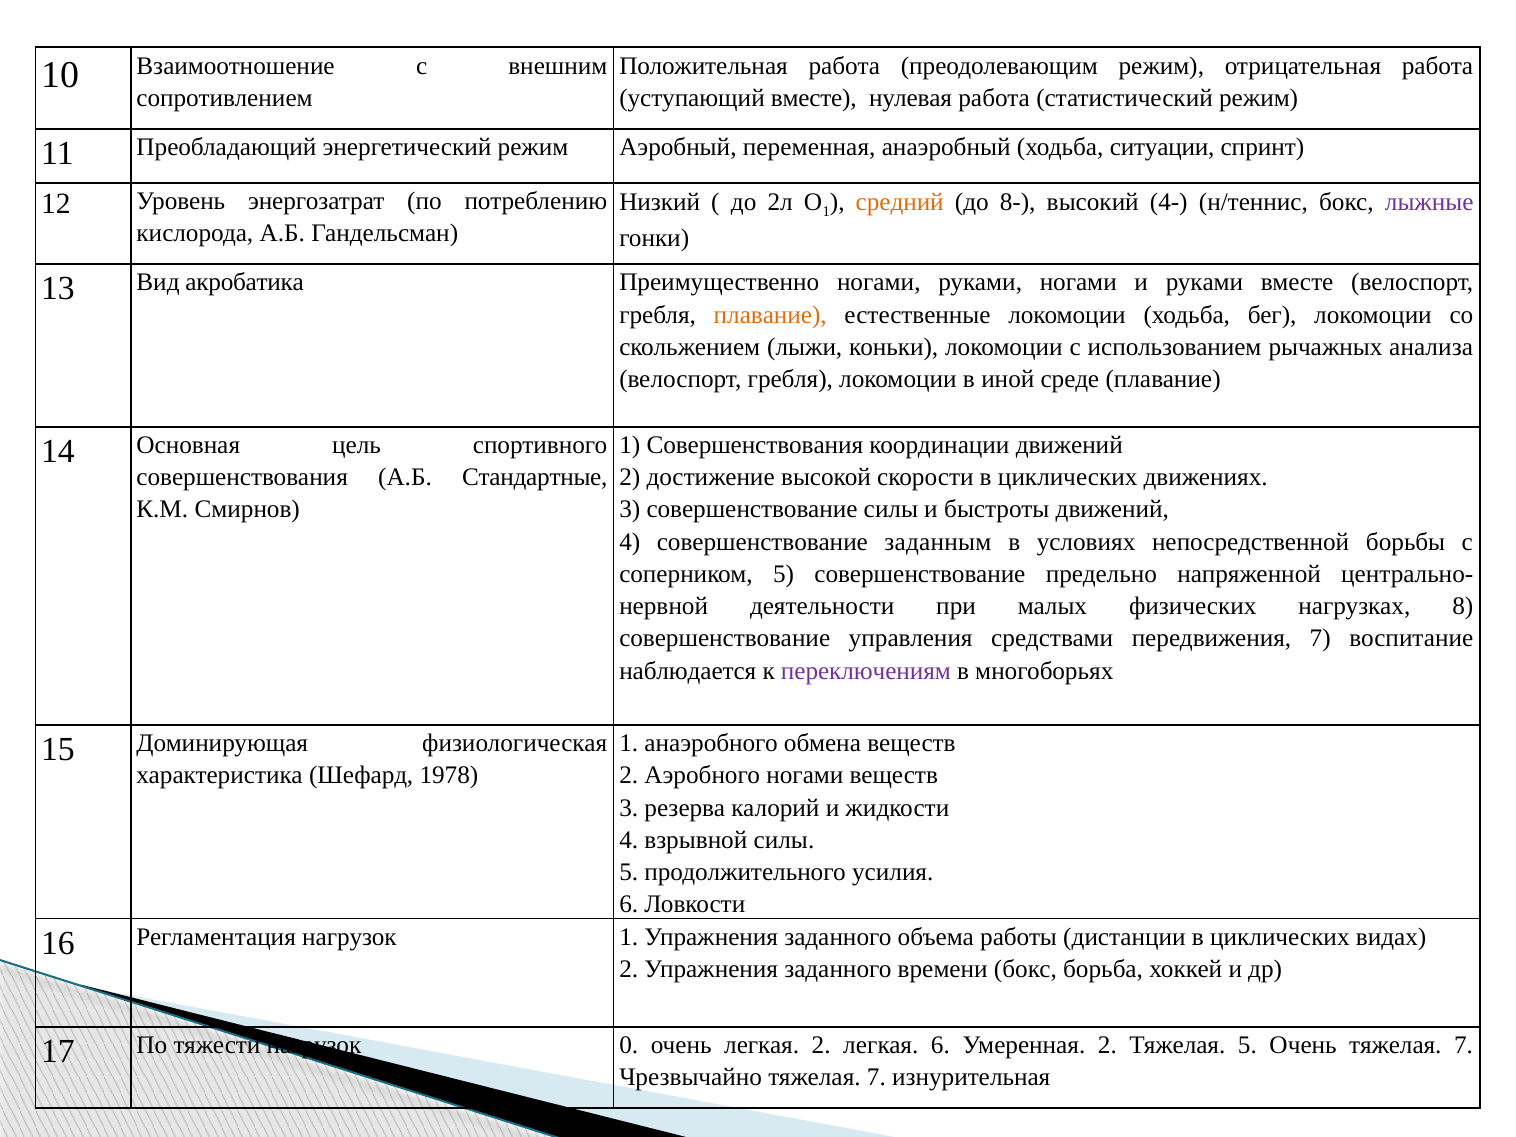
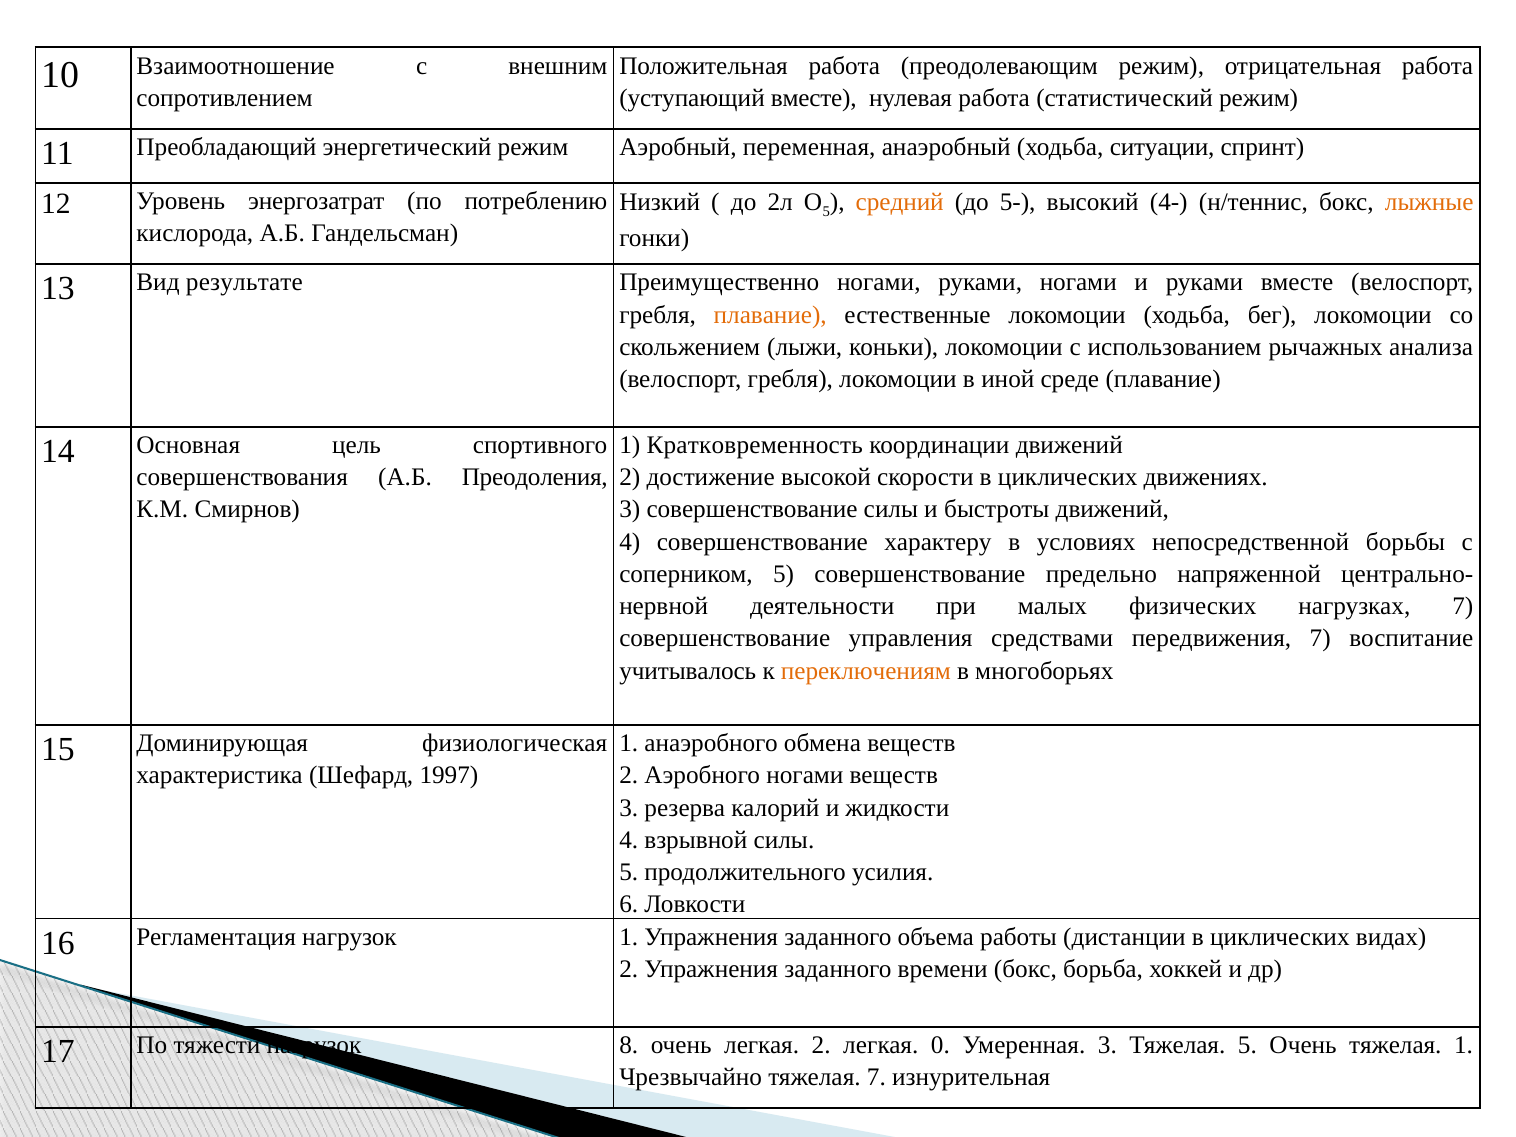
1: 1 -> 5 (826, 212)
8-: 8- -> 5- (1018, 202)
лыжные colour: purple -> orange (1429, 202)
акробатика: акробатика -> результате (244, 283)
1 Совершенствования: Совершенствования -> Кратковременность (755, 445)
Стандартные: Стандартные -> Преодоления (535, 477)
заданным: заданным -> характеру (938, 542)
нагрузках 8: 8 -> 7 (1463, 606)
наблюдается: наблюдается -> учитывалось (688, 671)
переключениям colour: purple -> orange (866, 671)
1978: 1978 -> 1997 (449, 776)
0: 0 -> 8 (629, 1045)
легкая 6: 6 -> 0 (940, 1045)
Умеренная 2: 2 -> 3 (1107, 1045)
Очень тяжелая 7: 7 -> 1 (1464, 1045)
